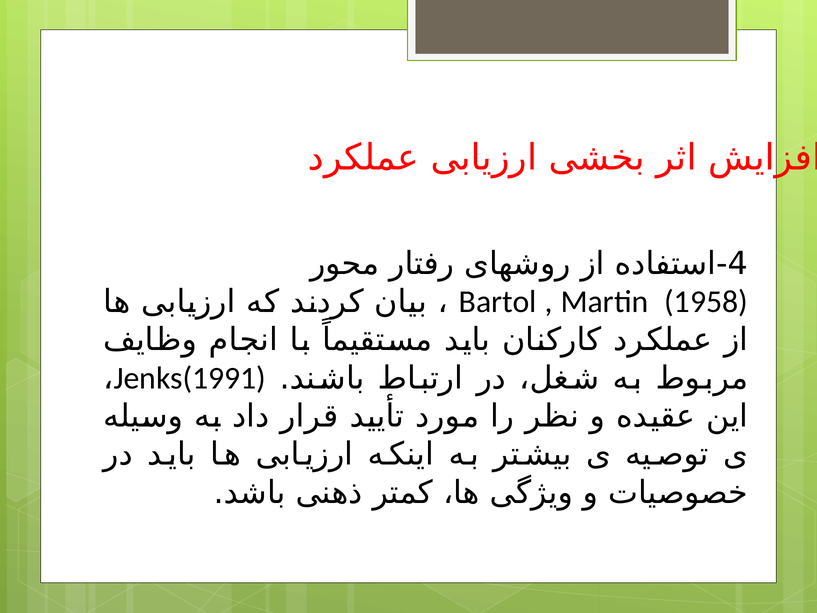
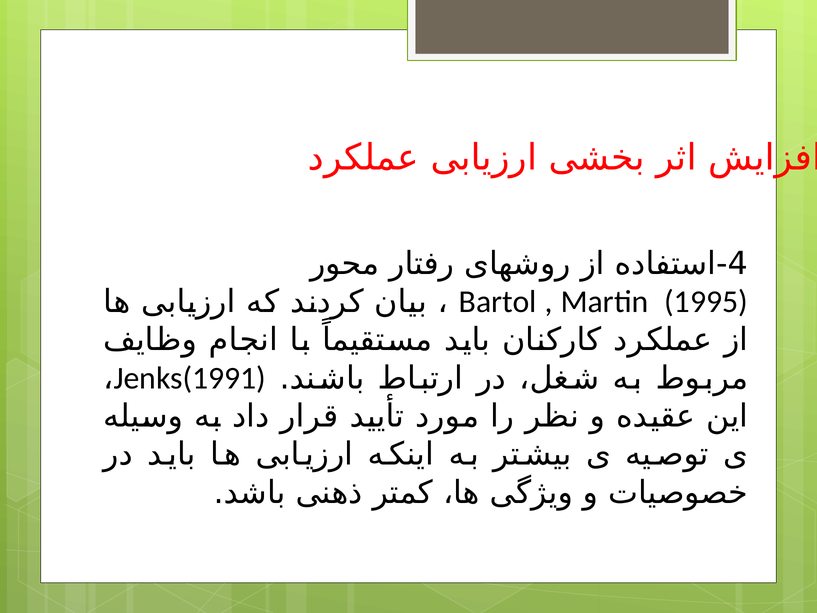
1958: 1958 -> 1995 (706, 302)
